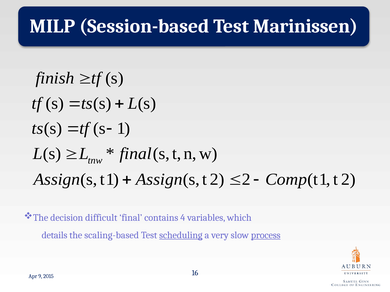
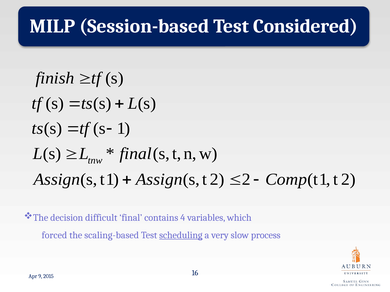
Marinissen: Marinissen -> Considered (306, 26)
details: details -> forced (54, 235)
process underline: present -> none (266, 235)
